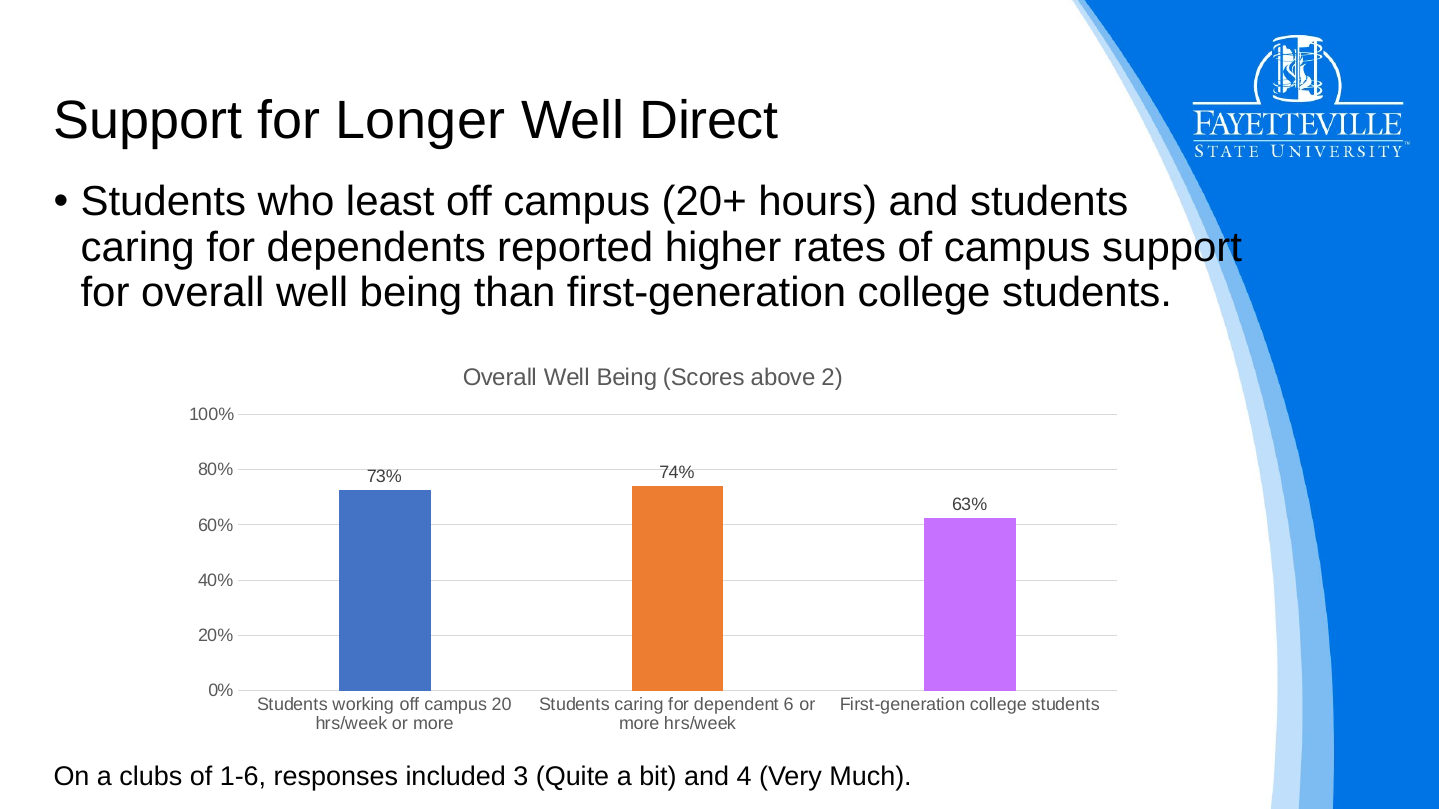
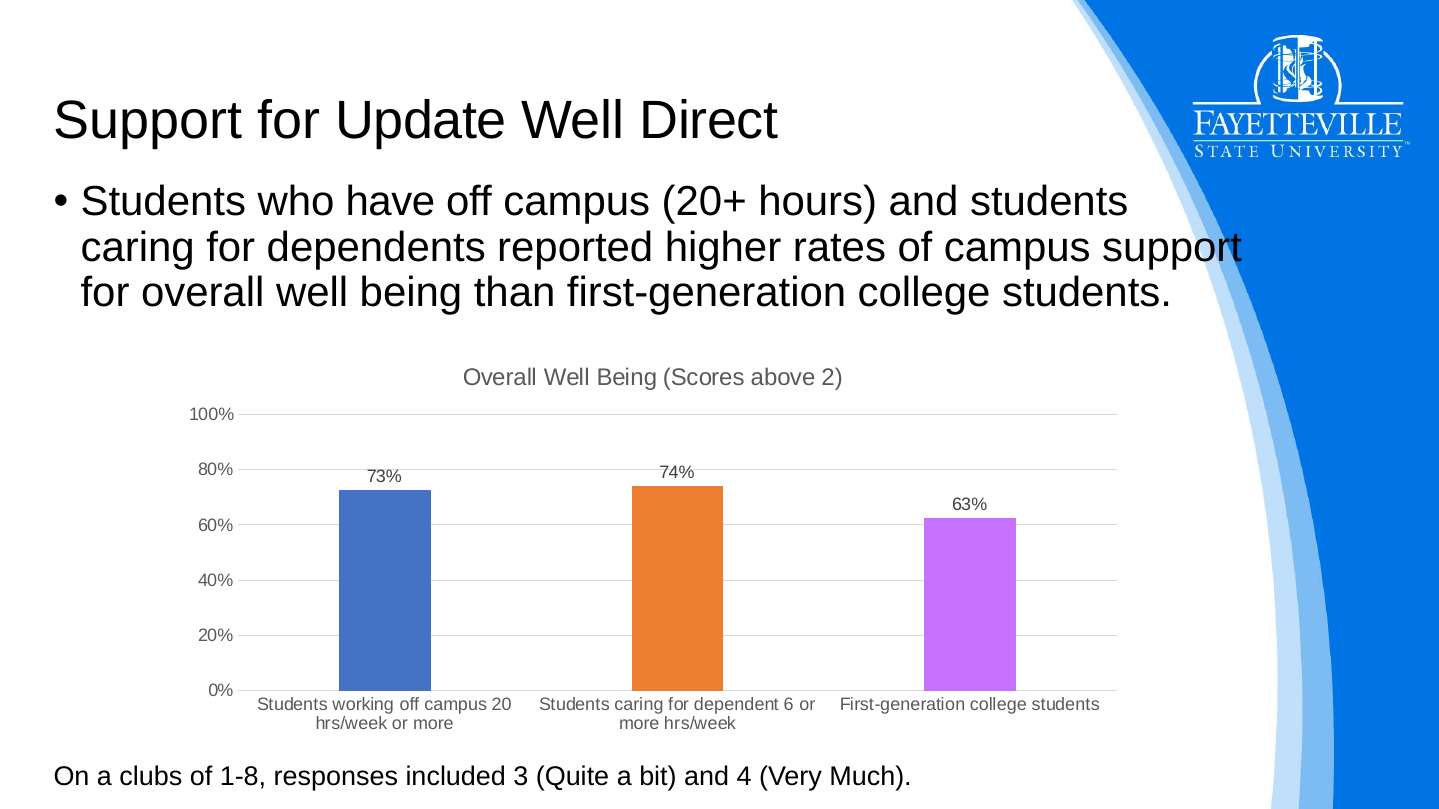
Longer: Longer -> Update (421, 121)
least: least -> have (390, 202)
1-6: 1-6 -> 1-8 (243, 777)
